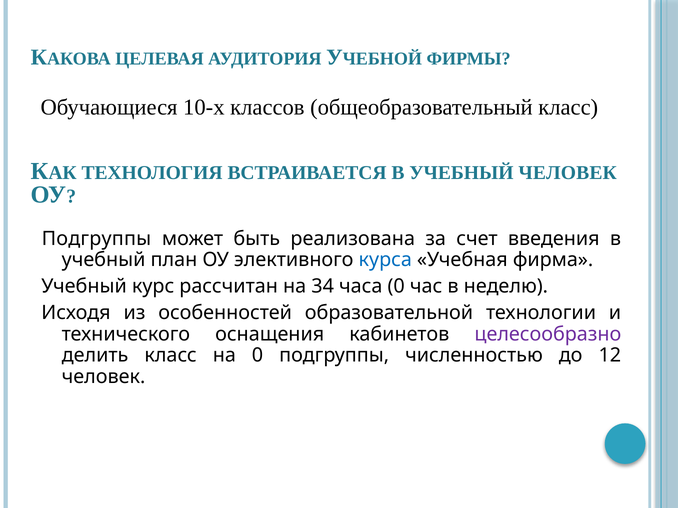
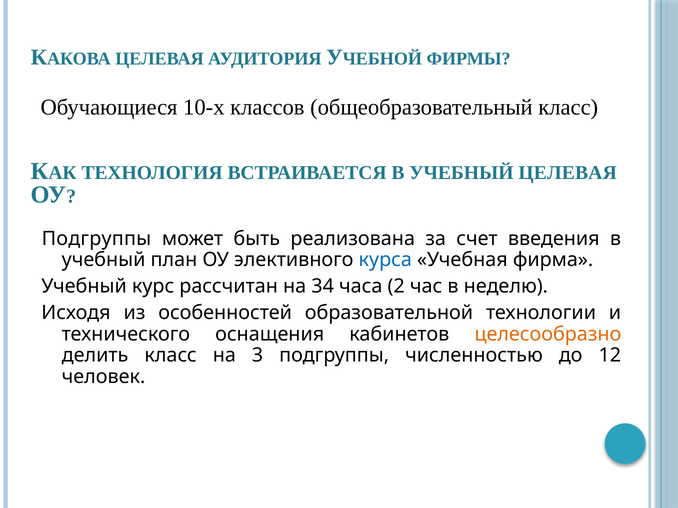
УЧЕБНЫЙ ЧЕЛОВЕК: ЧЕЛОВЕК -> ЦЕЛЕВАЯ (568, 173)
часа 0: 0 -> 2 (396, 287)
целесообразно colour: purple -> orange (548, 334)
на 0: 0 -> 3 (258, 356)
